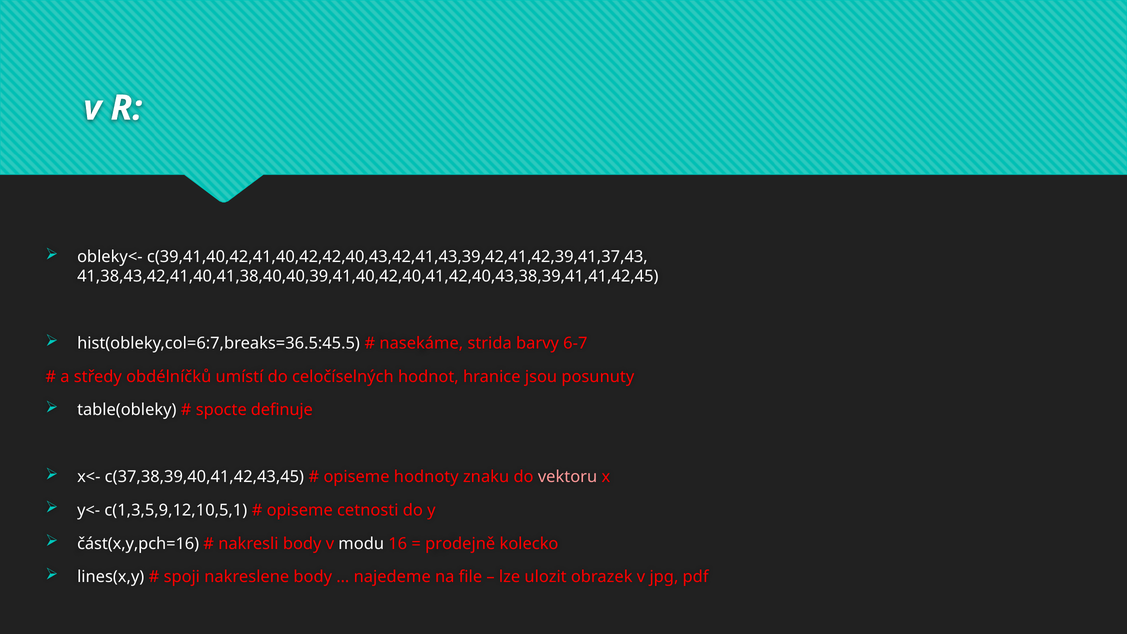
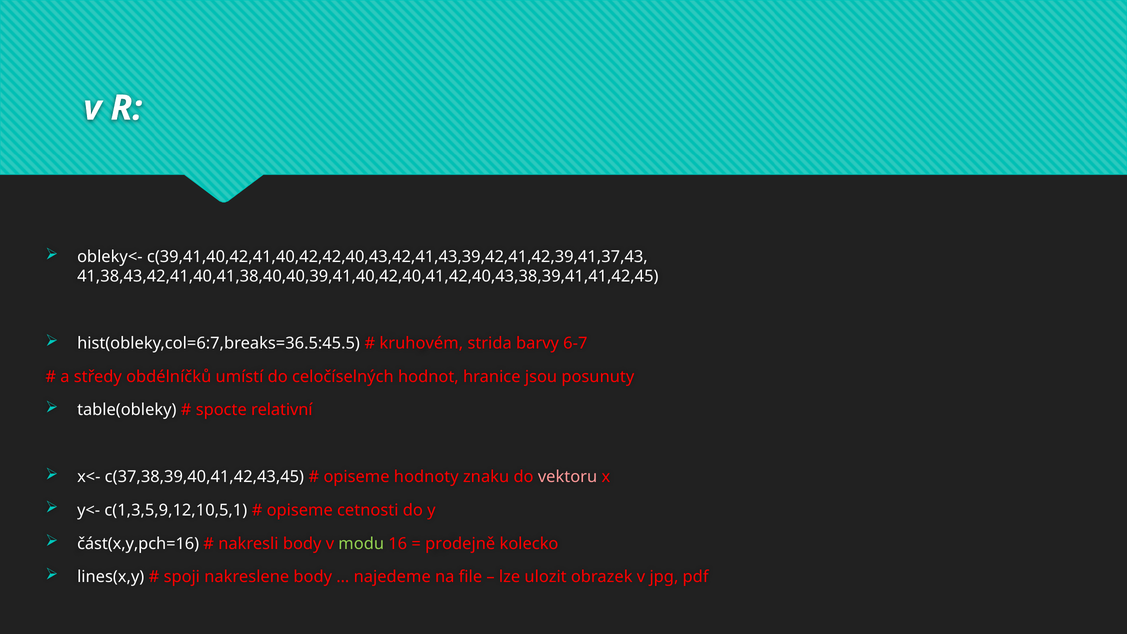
nasekáme: nasekáme -> kruhovém (421, 343)
definuje: definuje -> relativní (282, 410)
modu colour: white -> light green (361, 544)
